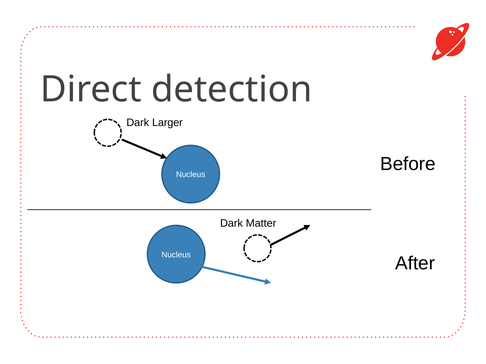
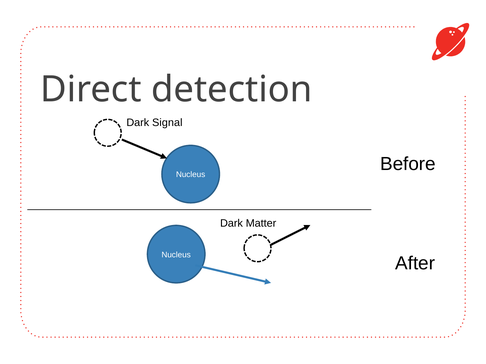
Larger: Larger -> Signal (167, 123)
